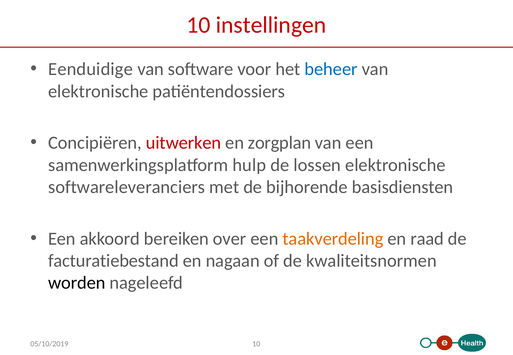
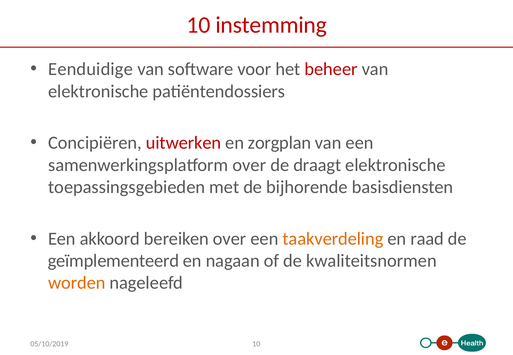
instellingen: instellingen -> instemming (271, 25)
beheer colour: blue -> red (331, 69)
samenwerkingsplatform hulp: hulp -> over (249, 165)
lossen: lossen -> draagt (317, 165)
softwareleveranciers: softwareleveranciers -> toepassingsgebieden (127, 187)
facturatiebestand: facturatiebestand -> geïmplementeerd (113, 261)
worden colour: black -> orange (77, 283)
